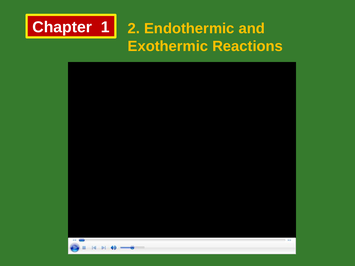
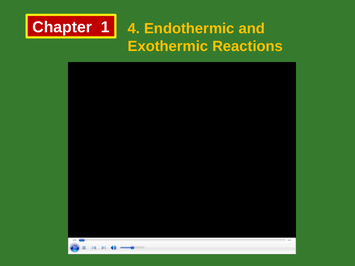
2: 2 -> 4 (134, 29)
